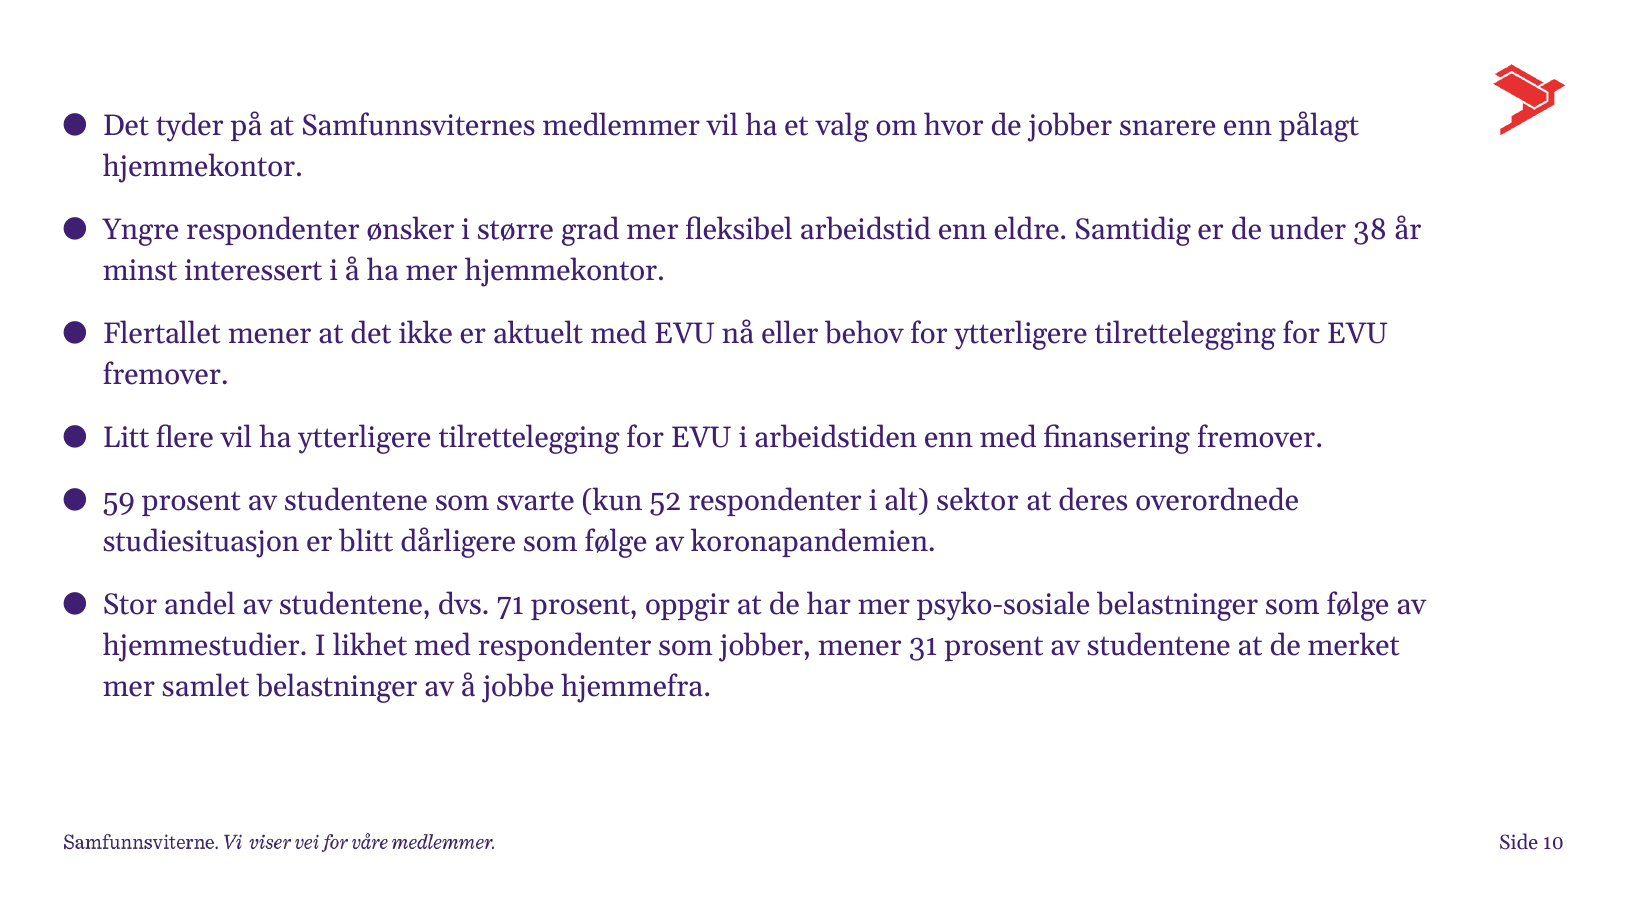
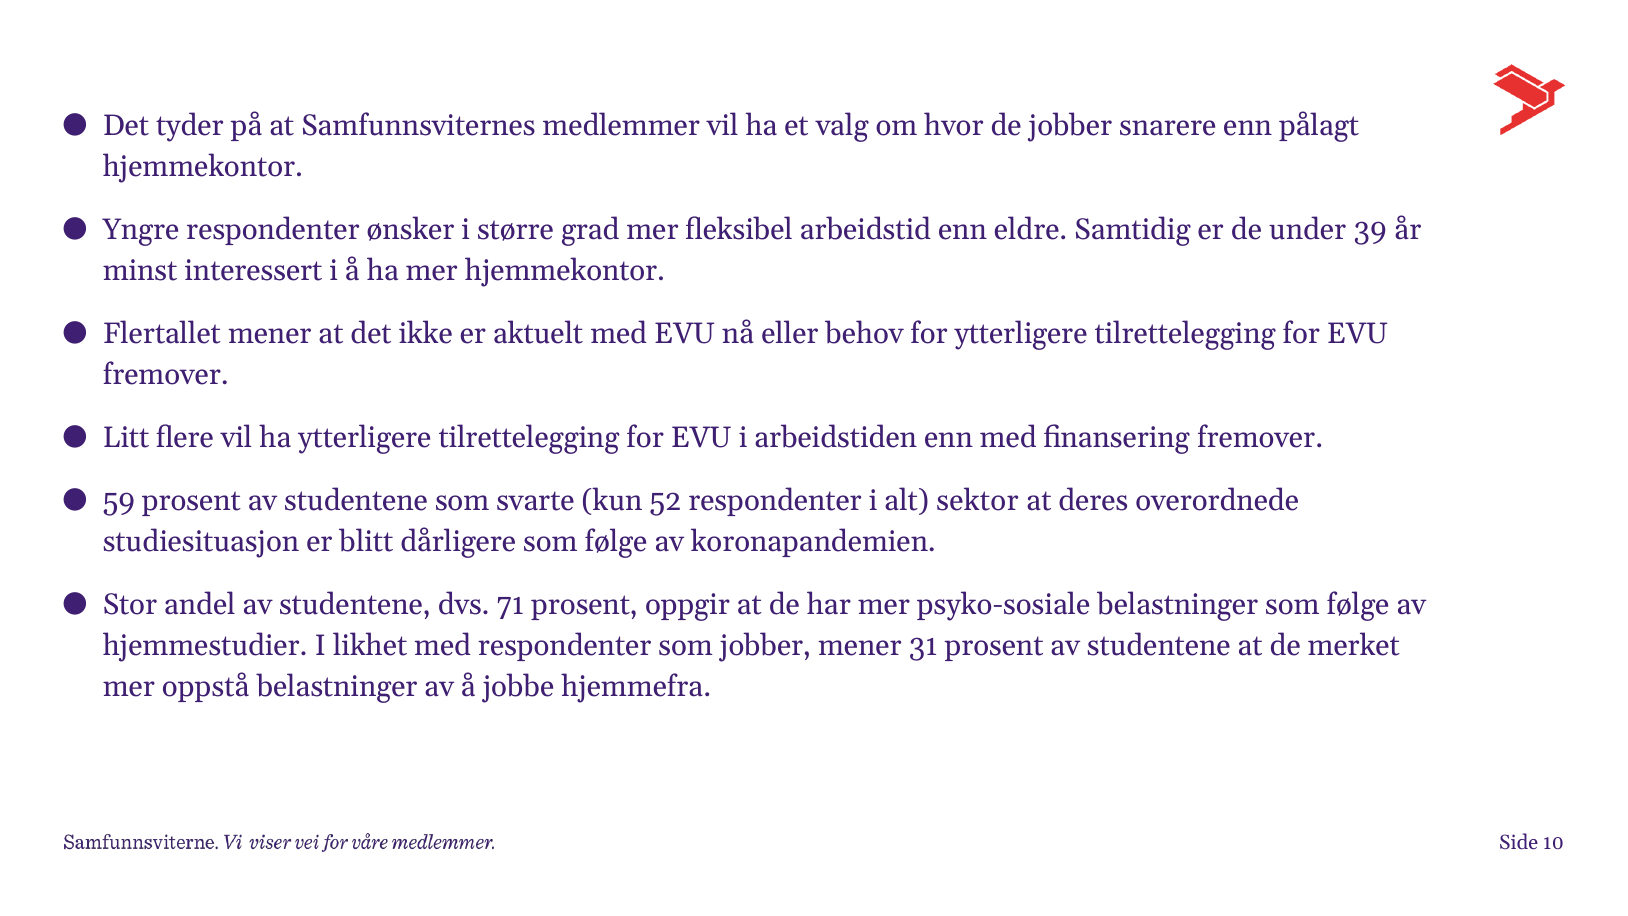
38: 38 -> 39 (1370, 230)
samlet: samlet -> oppstå (206, 687)
